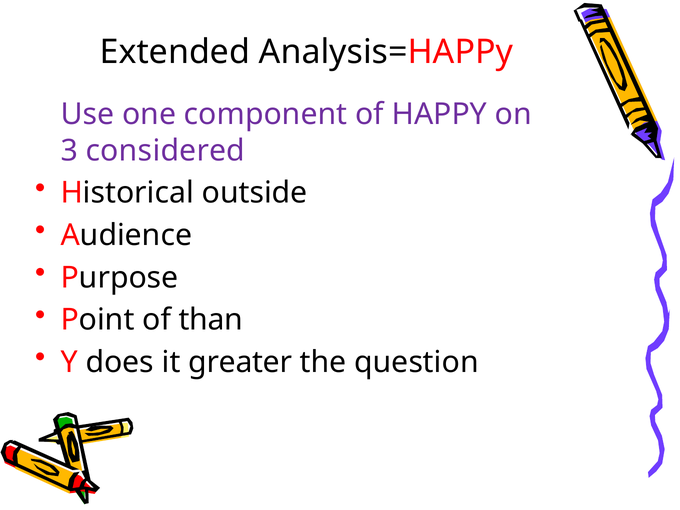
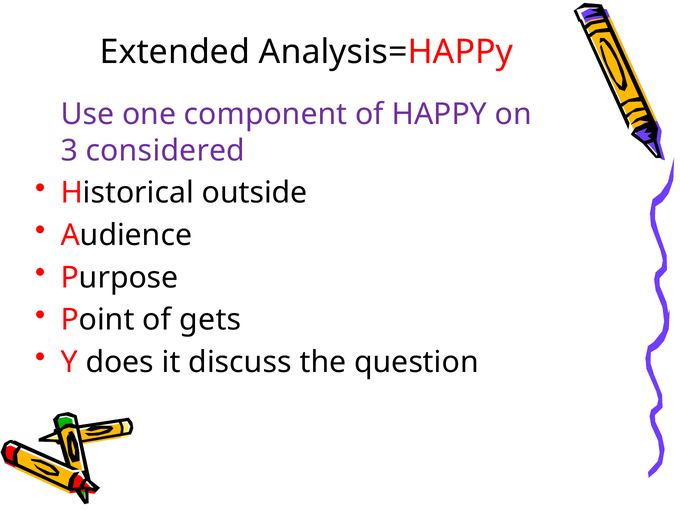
than: than -> gets (210, 320)
greater: greater -> discuss (240, 362)
